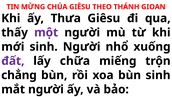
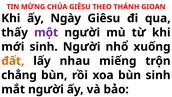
Thưa: Thưa -> Ngày (66, 18)
đất colour: purple -> orange (13, 61)
chữa: chữa -> nhau (75, 61)
